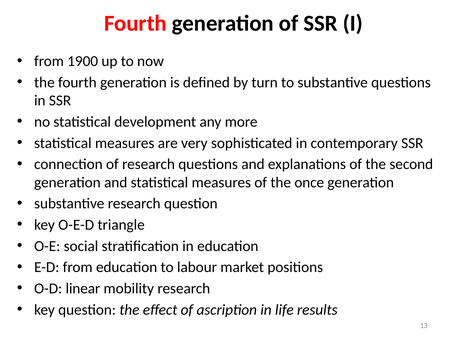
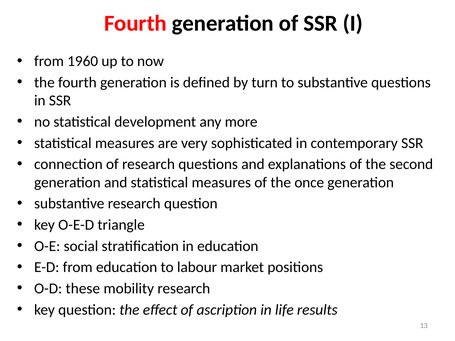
1900: 1900 -> 1960 (83, 61)
linear: linear -> these (83, 289)
